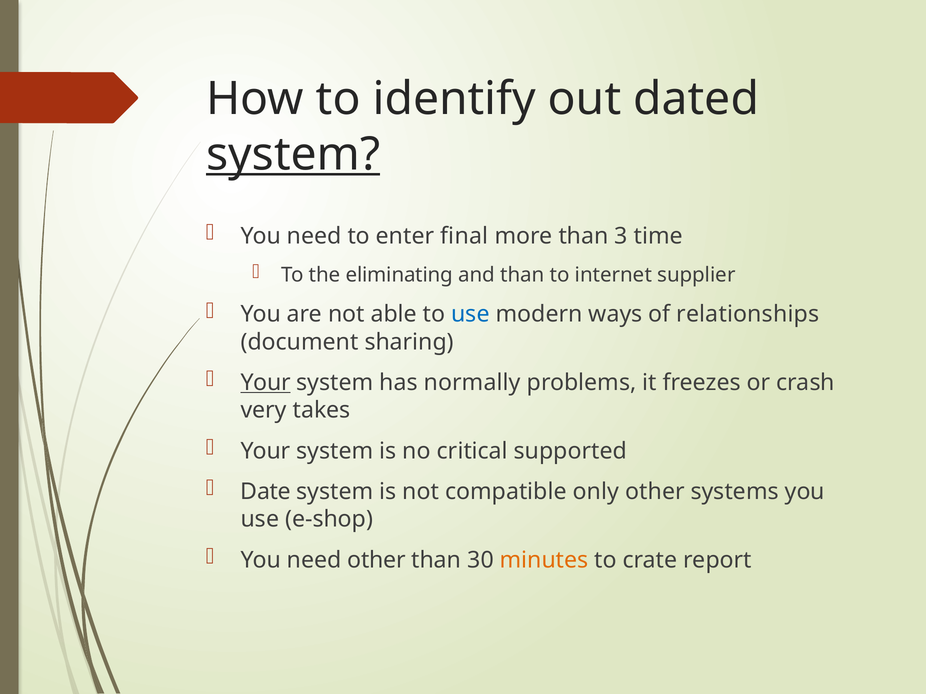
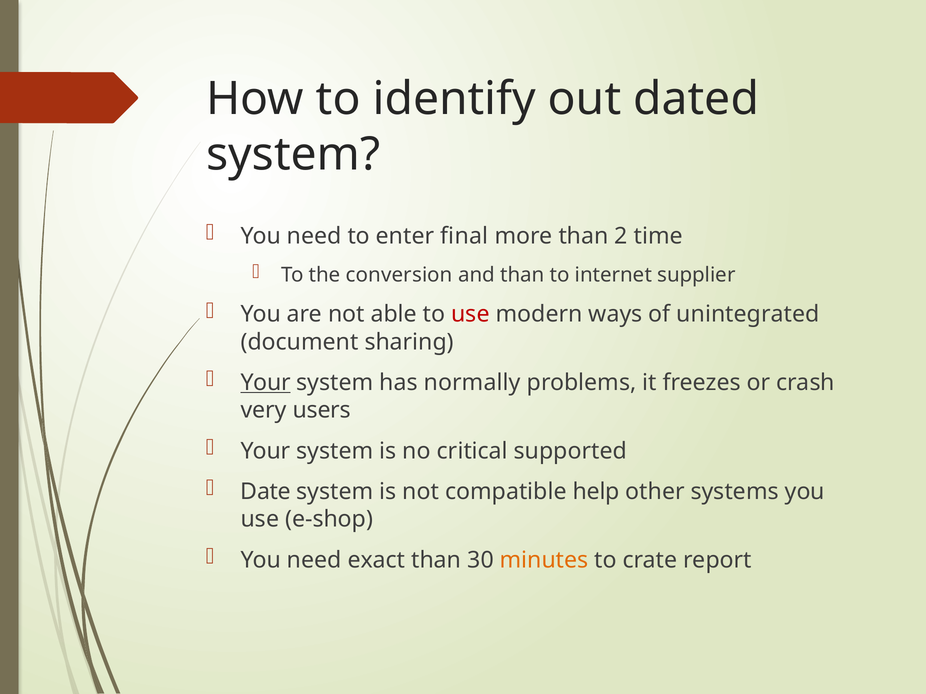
system underline: present -> none (293, 154)
3: 3 -> 2 (621, 236)
eliminating: eliminating -> conversion (399, 275)
use colour: blue -> red (470, 314)
relationships: relationships -> unintegrated (748, 314)
takes: takes -> users (322, 411)
only: only -> help (596, 492)
need other: other -> exact (376, 560)
